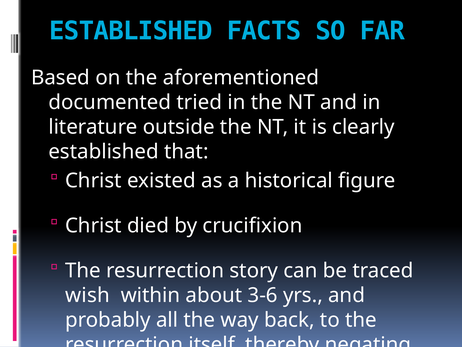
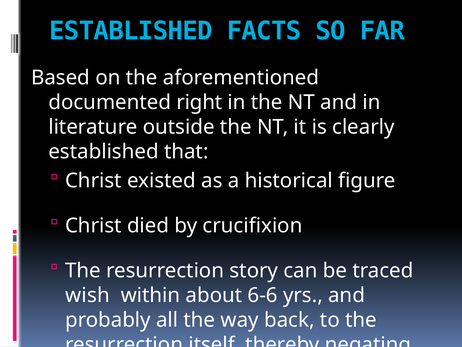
tried: tried -> right (199, 102)
3-6: 3-6 -> 6-6 (263, 295)
